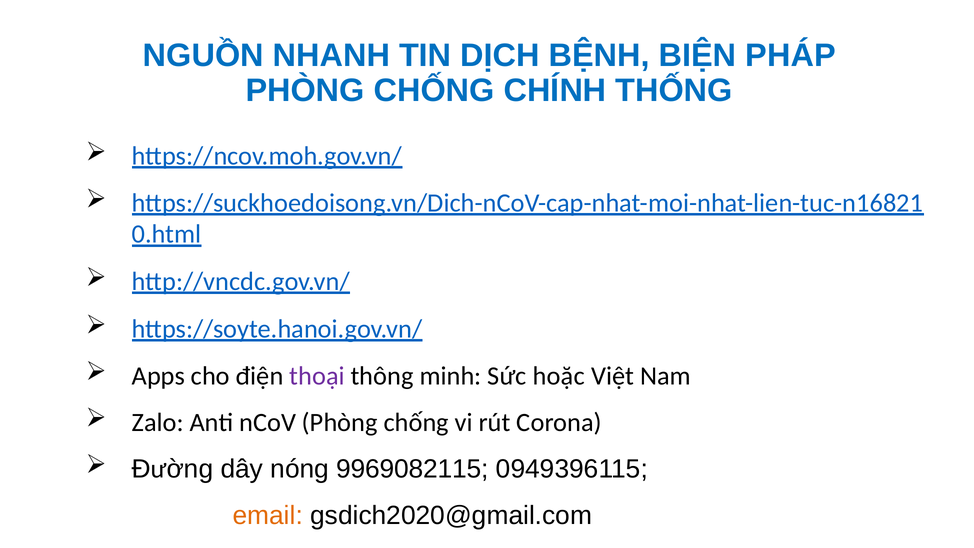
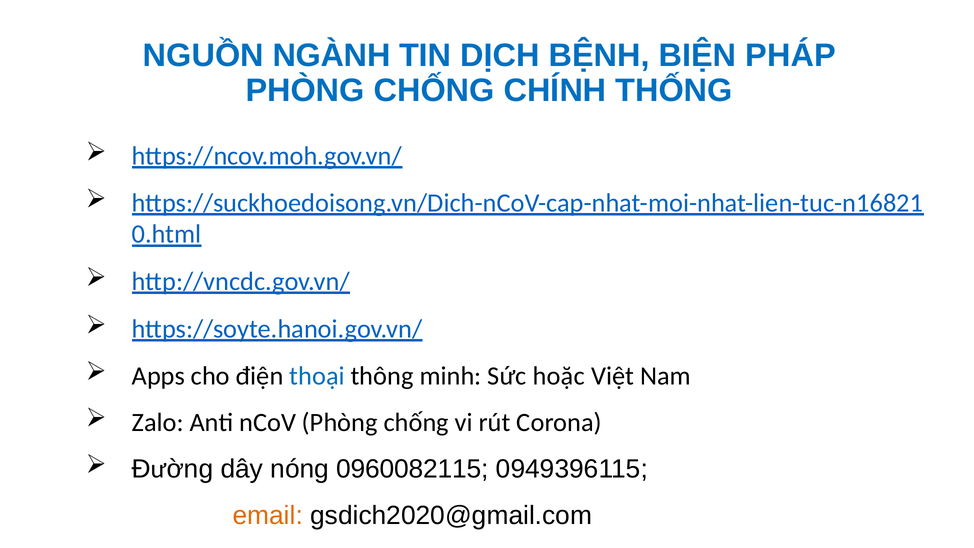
NHANH: NHANH -> NGÀNH (332, 56)
thoại colour: purple -> blue (317, 376)
9969082115: 9969082115 -> 0960082115 (413, 469)
